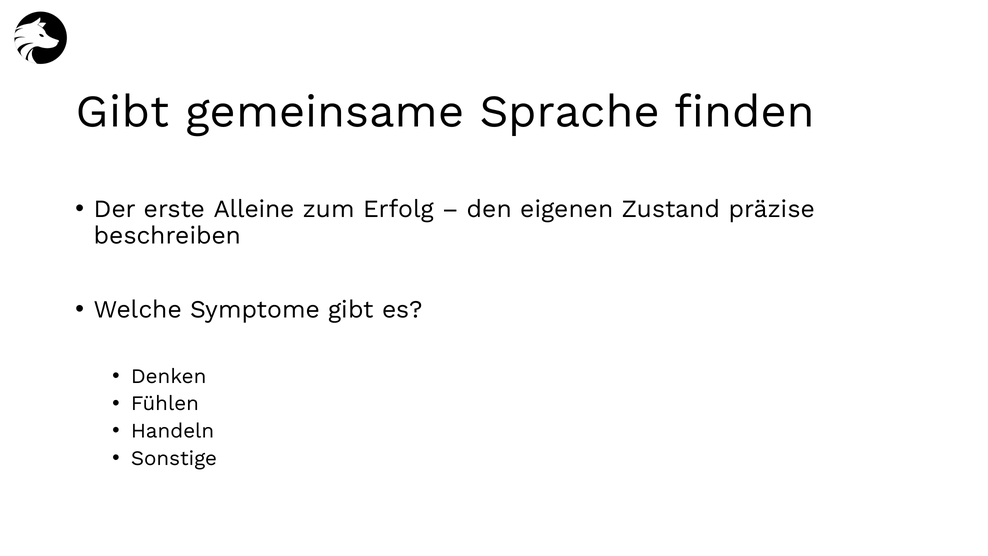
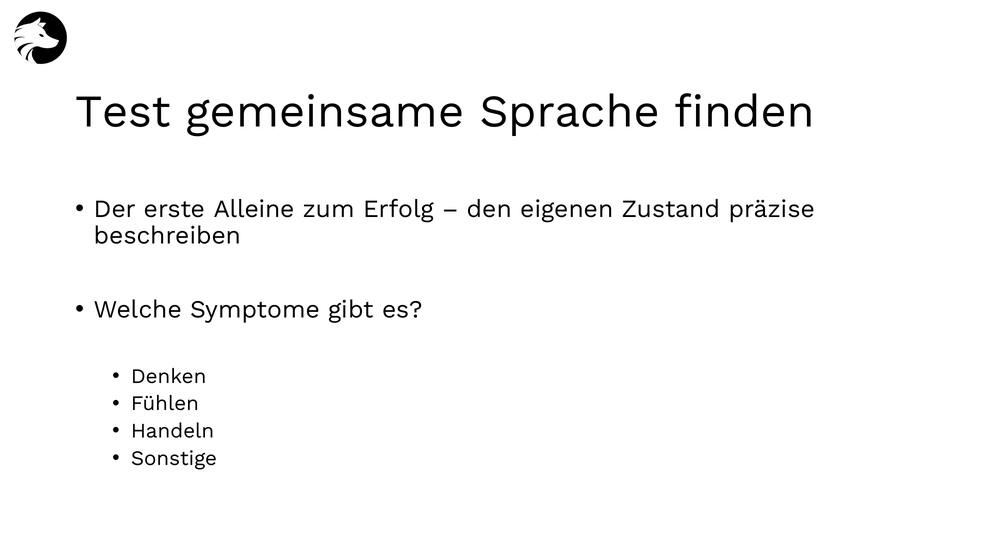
Gibt: Gibt -> Test (123, 112)
